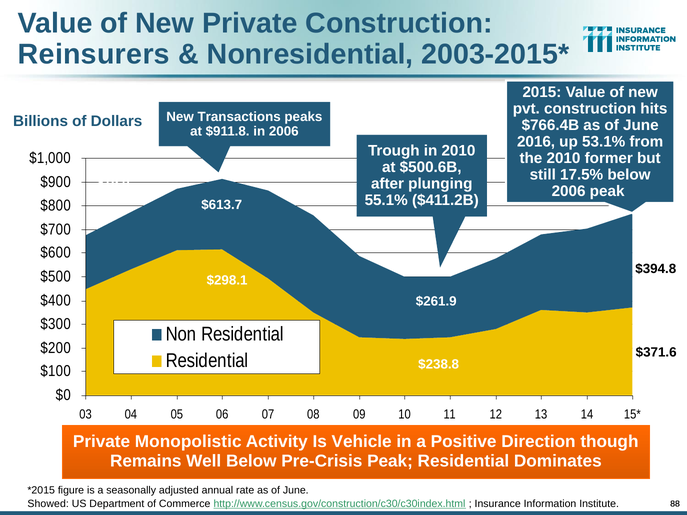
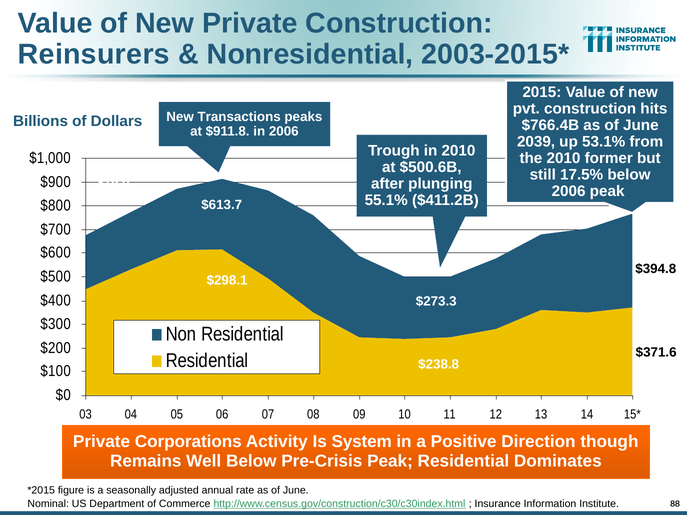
2016: 2016 -> 2039 (536, 142)
$261.9: $261.9 -> $273.3 (436, 301)
Monopolistic: Monopolistic -> Corporations (188, 442)
Vehicle: Vehicle -> System (362, 442)
Showed: Showed -> Nominal (48, 504)
